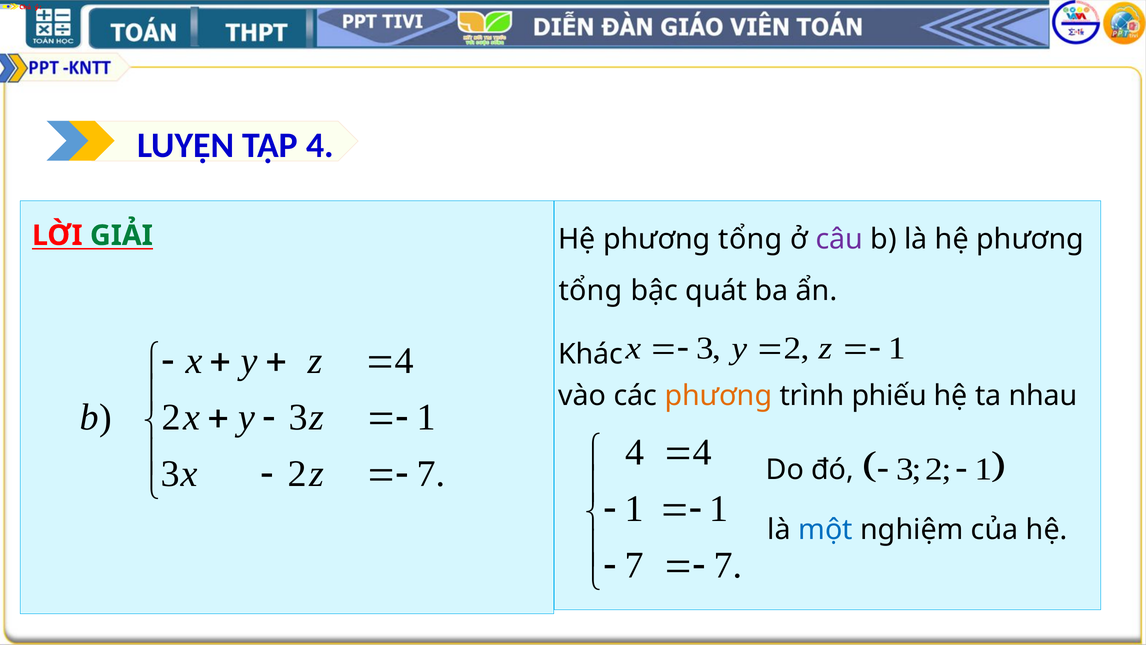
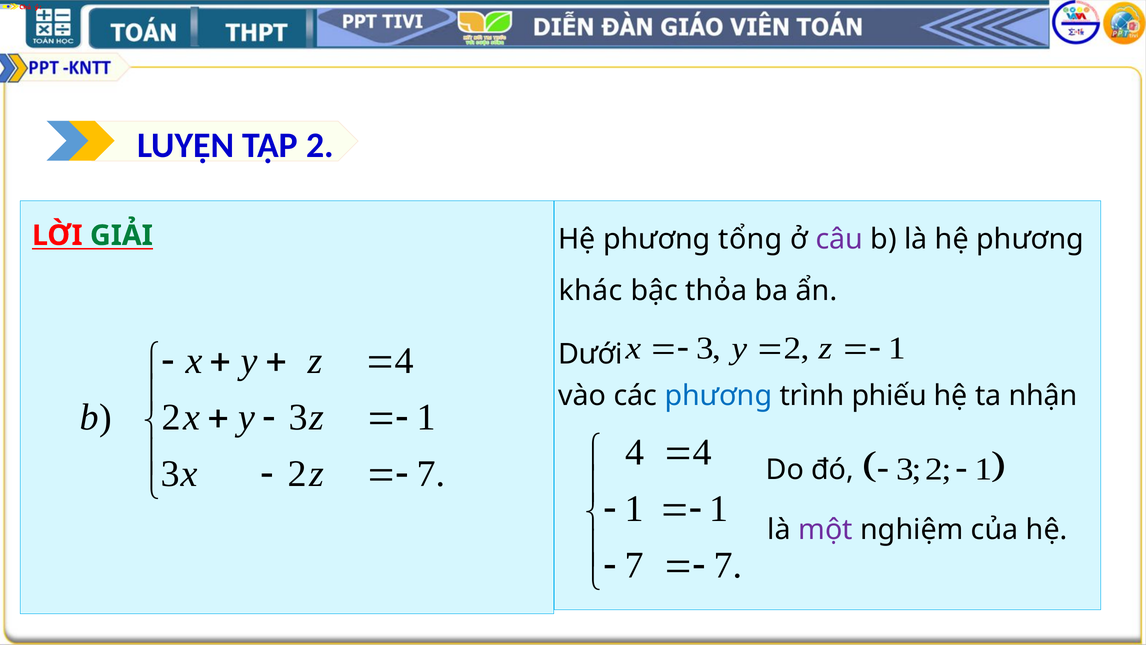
TẬP 4: 4 -> 2 (320, 145)
tổng: tổng -> khác (591, 291)
quát: quát -> thỏa (716, 291)
Khác: Khác -> Dưới (591, 354)
phương colour: orange -> blue (718, 395)
nhau: nhau -> nhận (1043, 395)
một colour: blue -> purple (825, 529)
